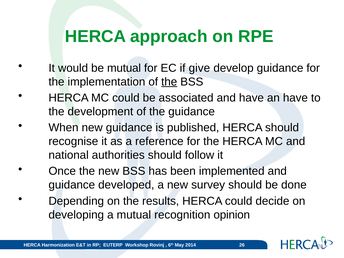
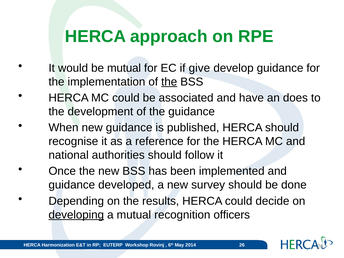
an have: have -> does (295, 98)
developing underline: none -> present (76, 215)
opinion: opinion -> officers (232, 215)
